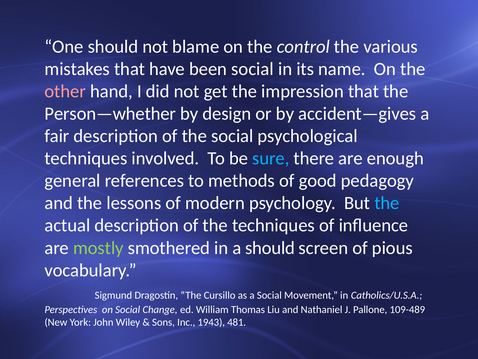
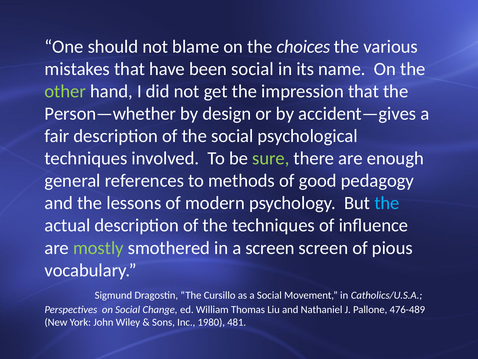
control: control -> choices (303, 47)
other colour: pink -> light green (65, 91)
sure colour: light blue -> light green (271, 158)
a should: should -> screen (270, 248)
109-489: 109-489 -> 476-489 (407, 309)
1943: 1943 -> 1980 (211, 322)
